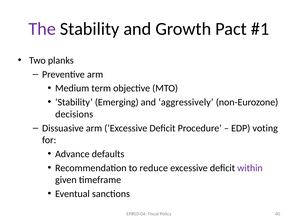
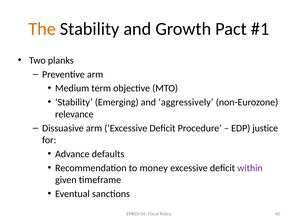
The colour: purple -> orange (42, 29)
decisions: decisions -> relevance (74, 114)
voting: voting -> justice (265, 128)
reduce: reduce -> money (154, 168)
